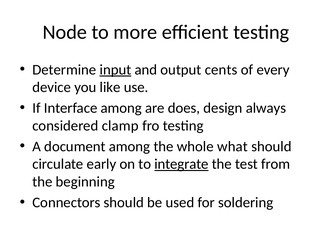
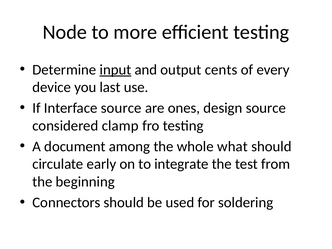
like: like -> last (110, 87)
Interface among: among -> source (121, 108)
does: does -> ones (184, 108)
design always: always -> source (266, 108)
integrate underline: present -> none (181, 164)
